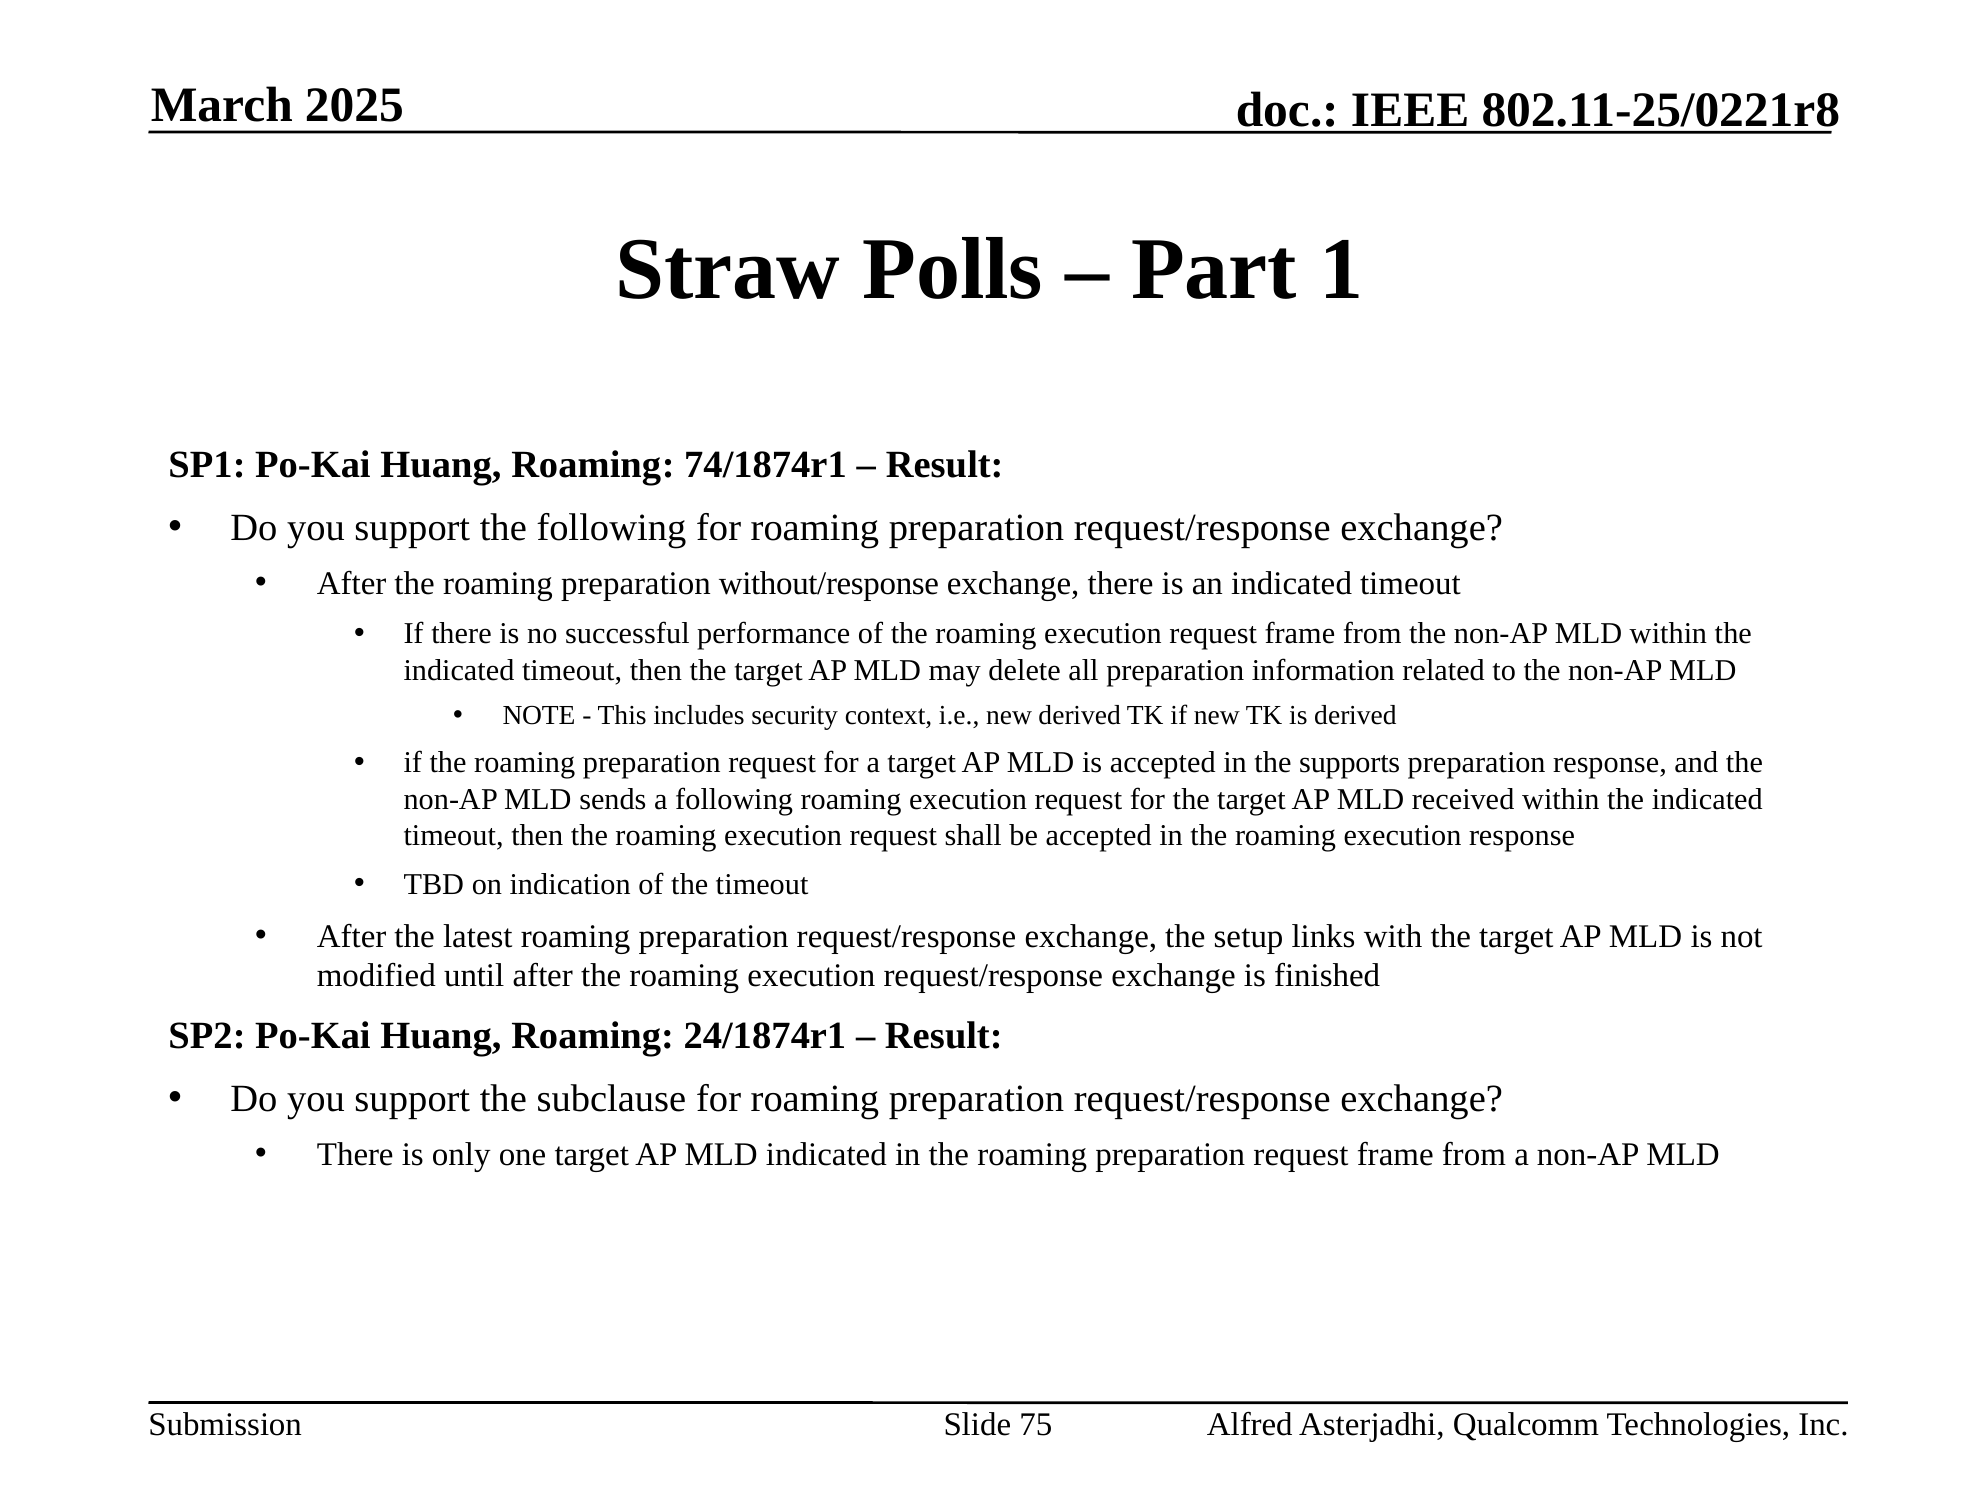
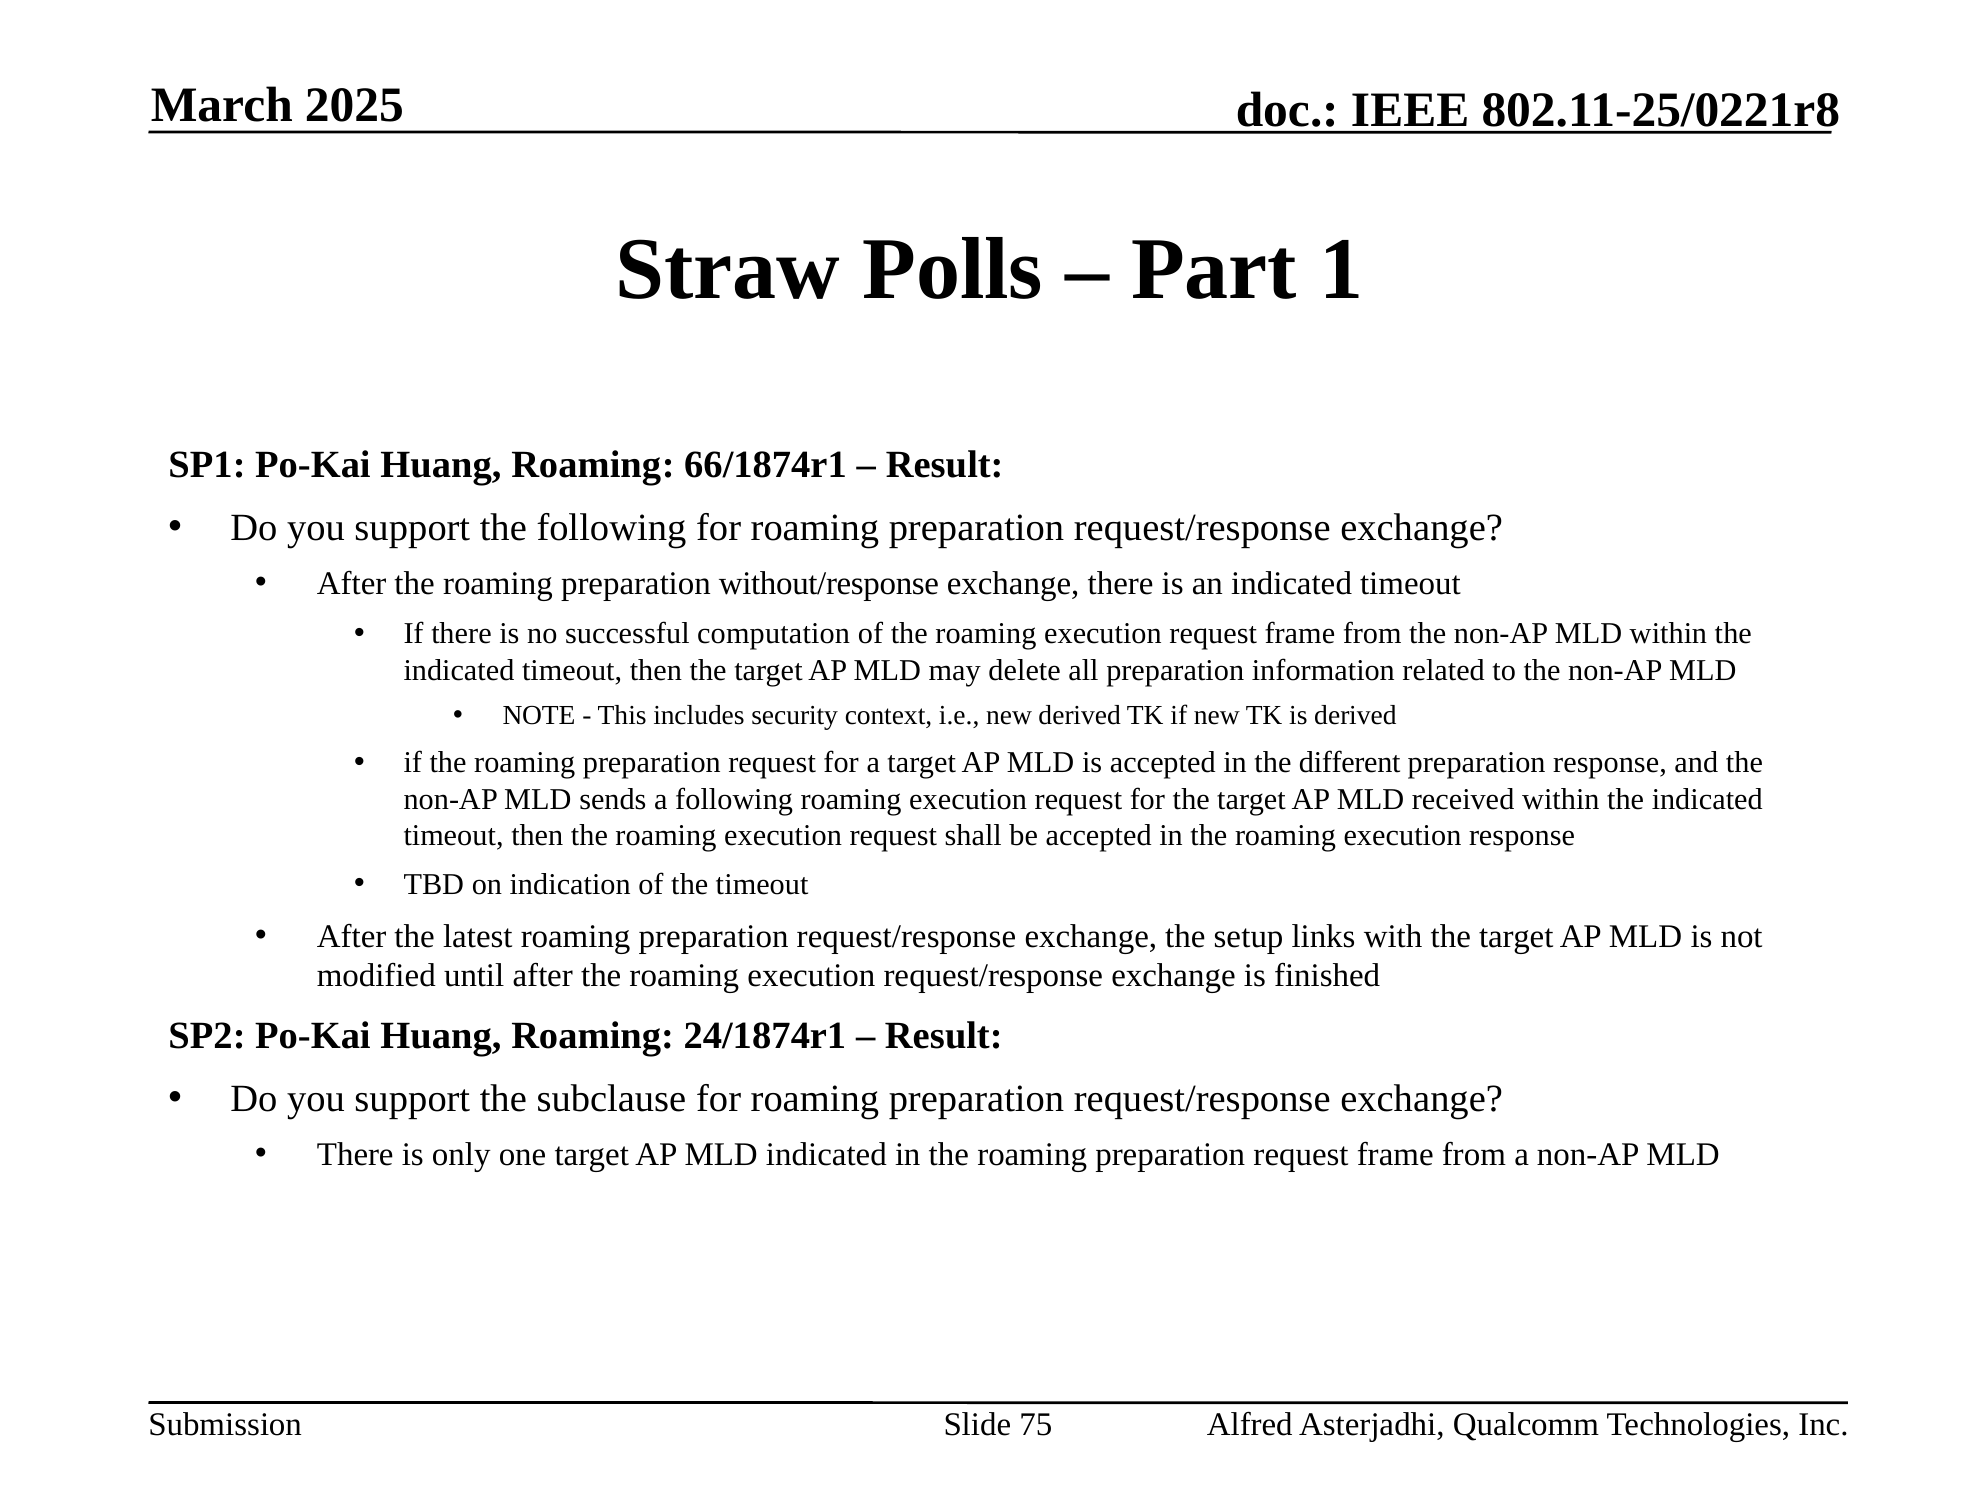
74/1874r1: 74/1874r1 -> 66/1874r1 (766, 465)
performance: performance -> computation (774, 634)
supports: supports -> different (1350, 763)
